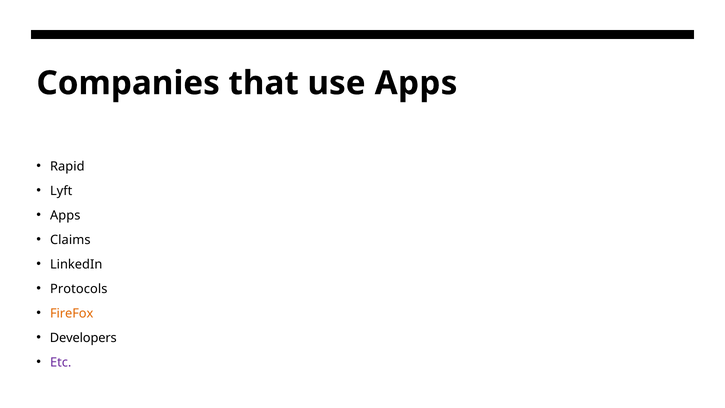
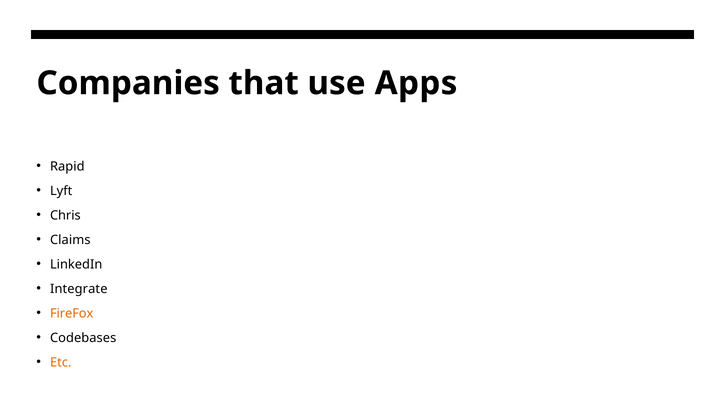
Apps: Apps -> Chris (65, 215)
Protocols: Protocols -> Integrate (79, 289)
Developers: Developers -> Codebases (83, 338)
Etc colour: purple -> orange (61, 362)
